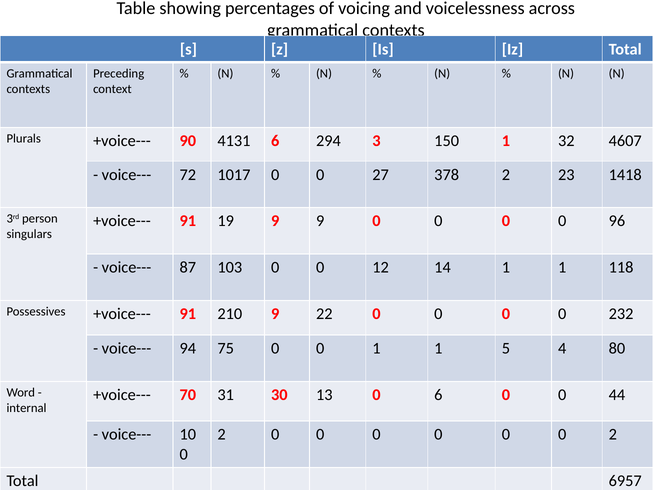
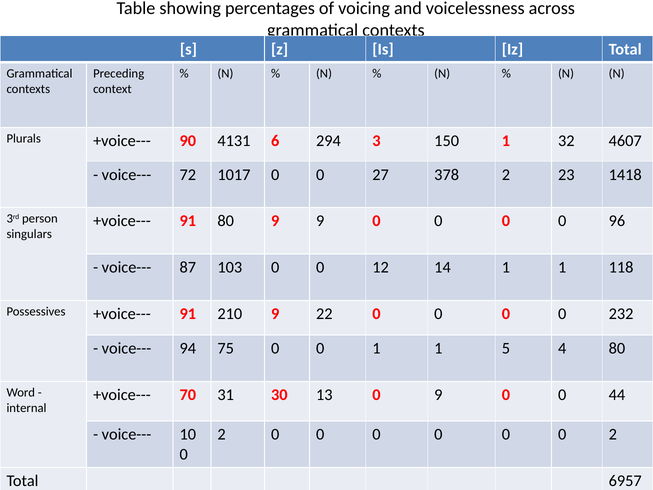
91 19: 19 -> 80 (226, 221)
0 6: 6 -> 9 (438, 395)
